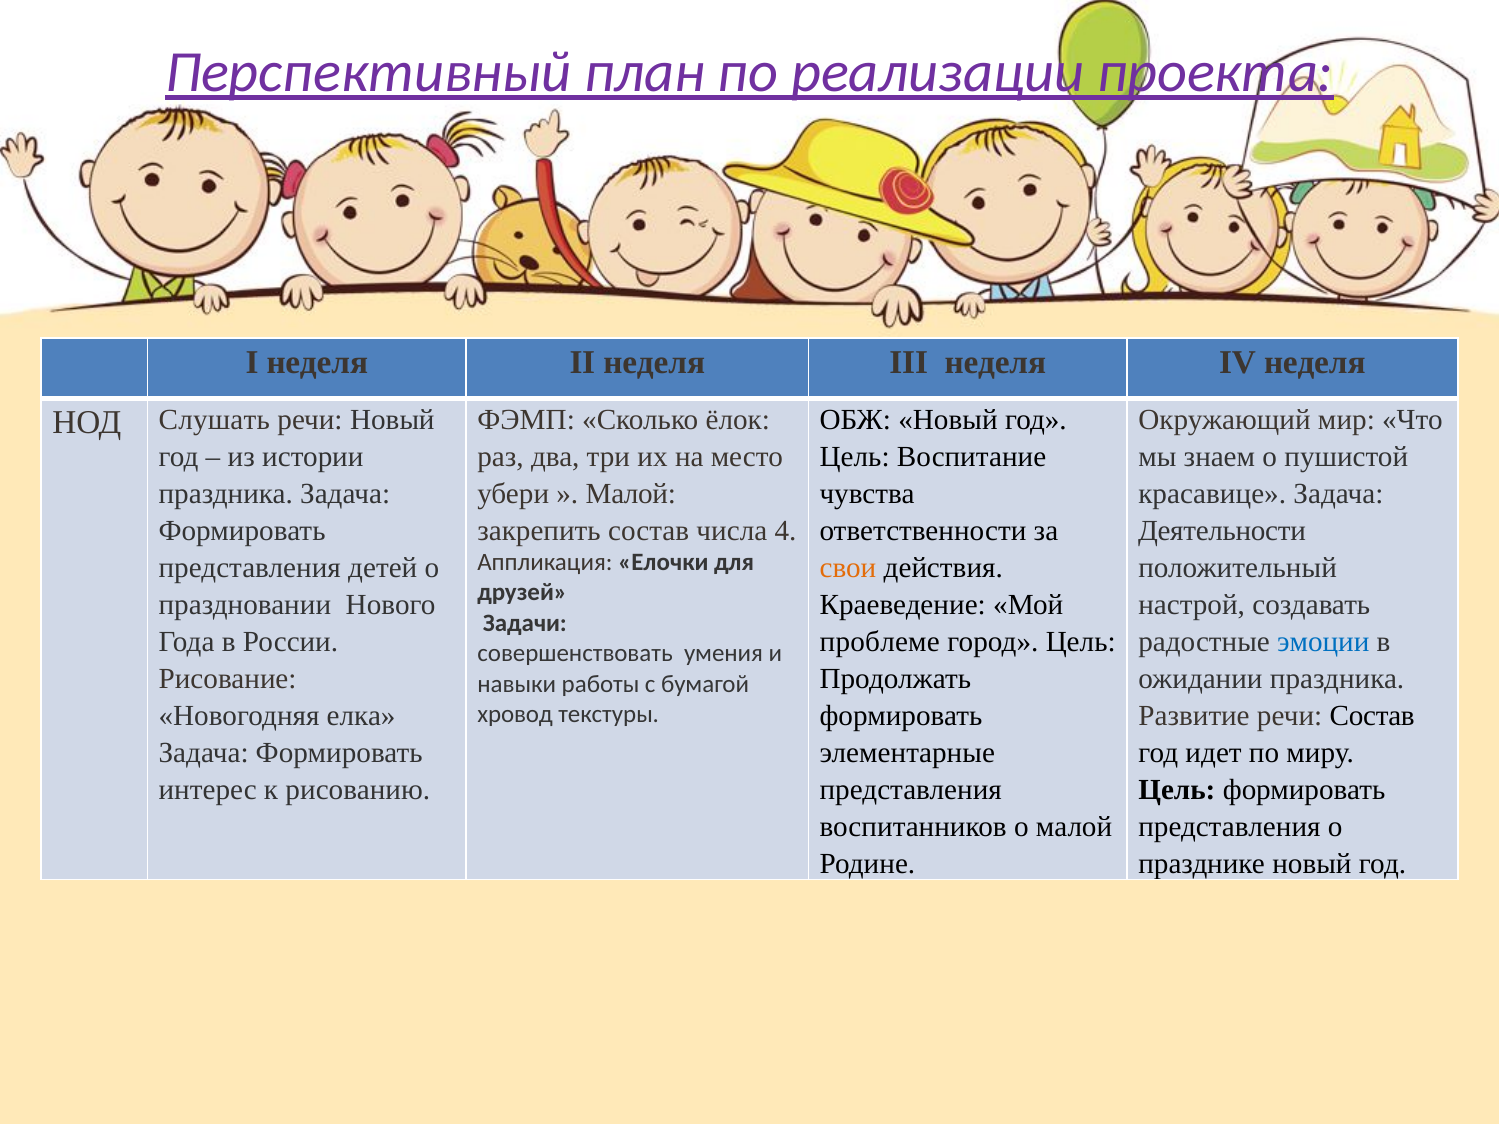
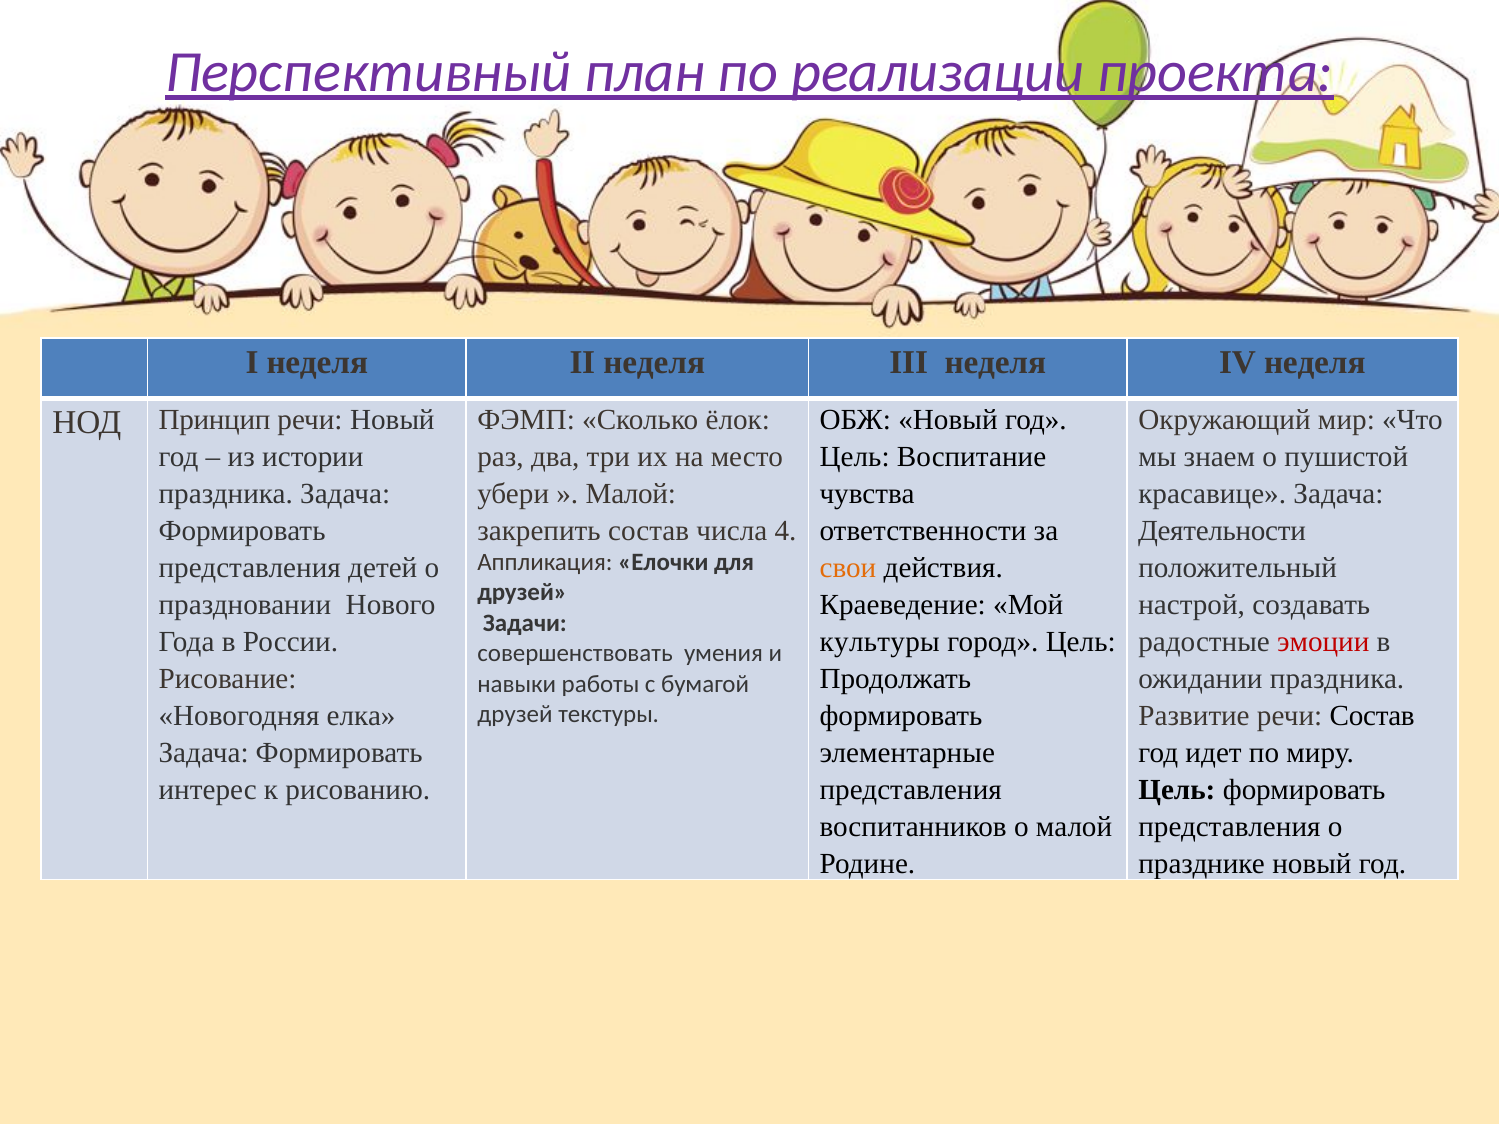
Слушать: Слушать -> Принцип (214, 420)
проблеме: проблеме -> культуры (880, 642)
эмоции colour: blue -> red (1323, 642)
хровод: хровод -> друзей (515, 714)
